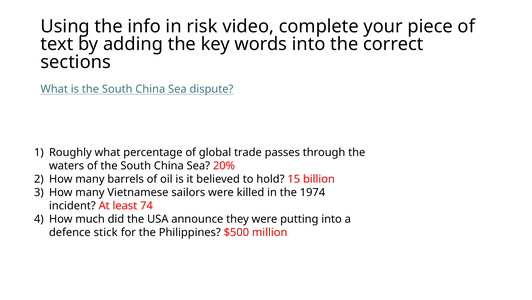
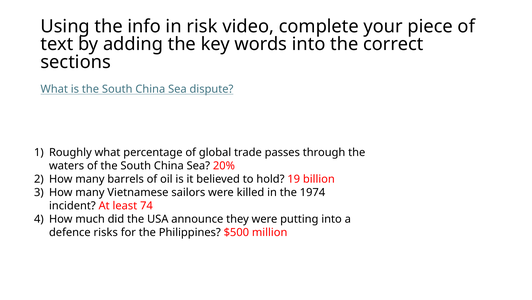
15: 15 -> 19 (294, 179)
stick: stick -> risks (106, 232)
